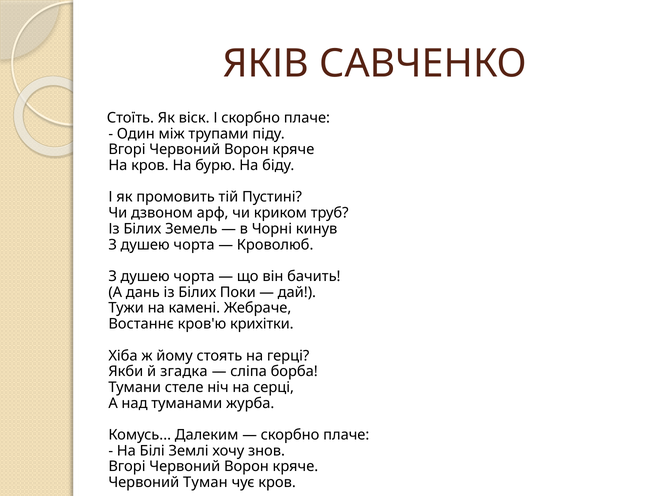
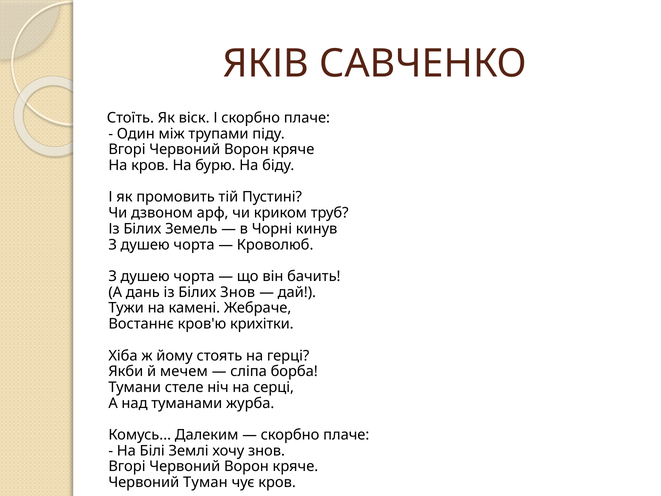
Білих Поки: Поки -> Знов (238, 292)
згадка: згадка -> мечем (184, 371)
